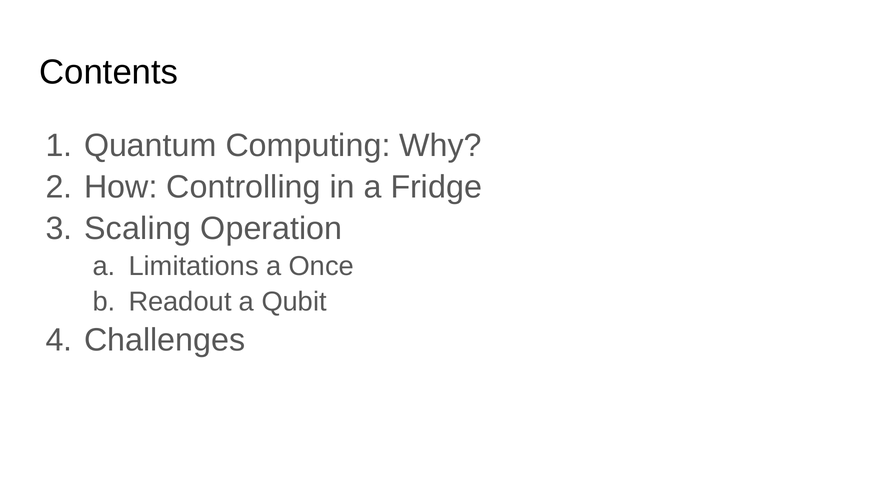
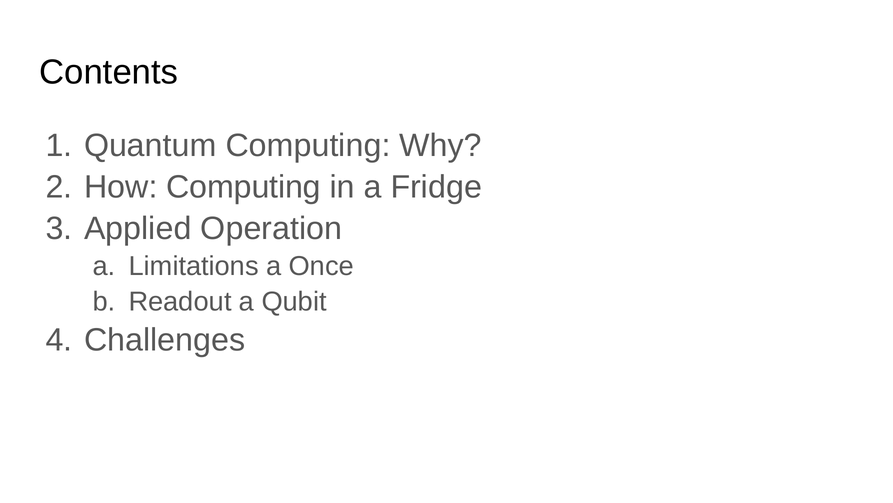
How Controlling: Controlling -> Computing (244, 187)
Scaling: Scaling -> Applied (138, 228)
